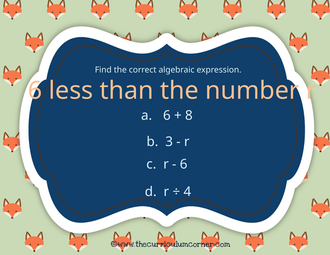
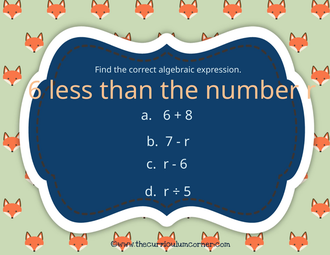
3: 3 -> 7 (169, 142)
4: 4 -> 5 (188, 192)
